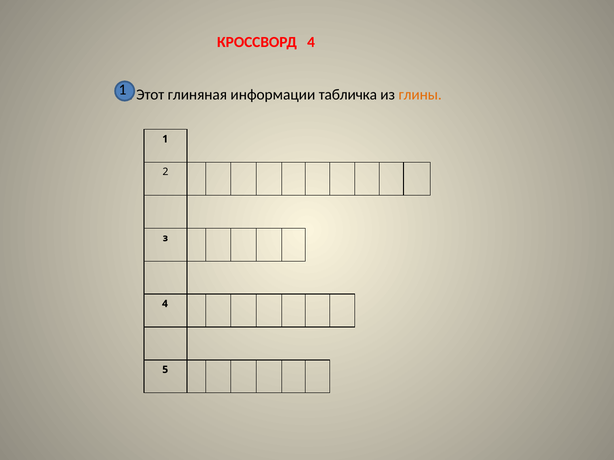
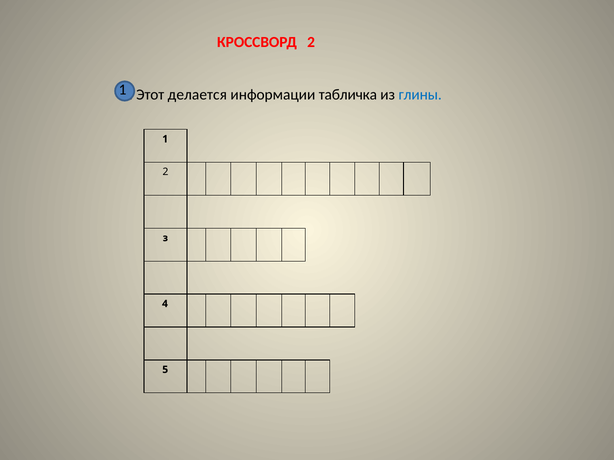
КРОССВОРД 4: 4 -> 2 (311, 42)
глиняная: глиняная -> делается (197, 95)
глины colour: orange -> blue (420, 95)
